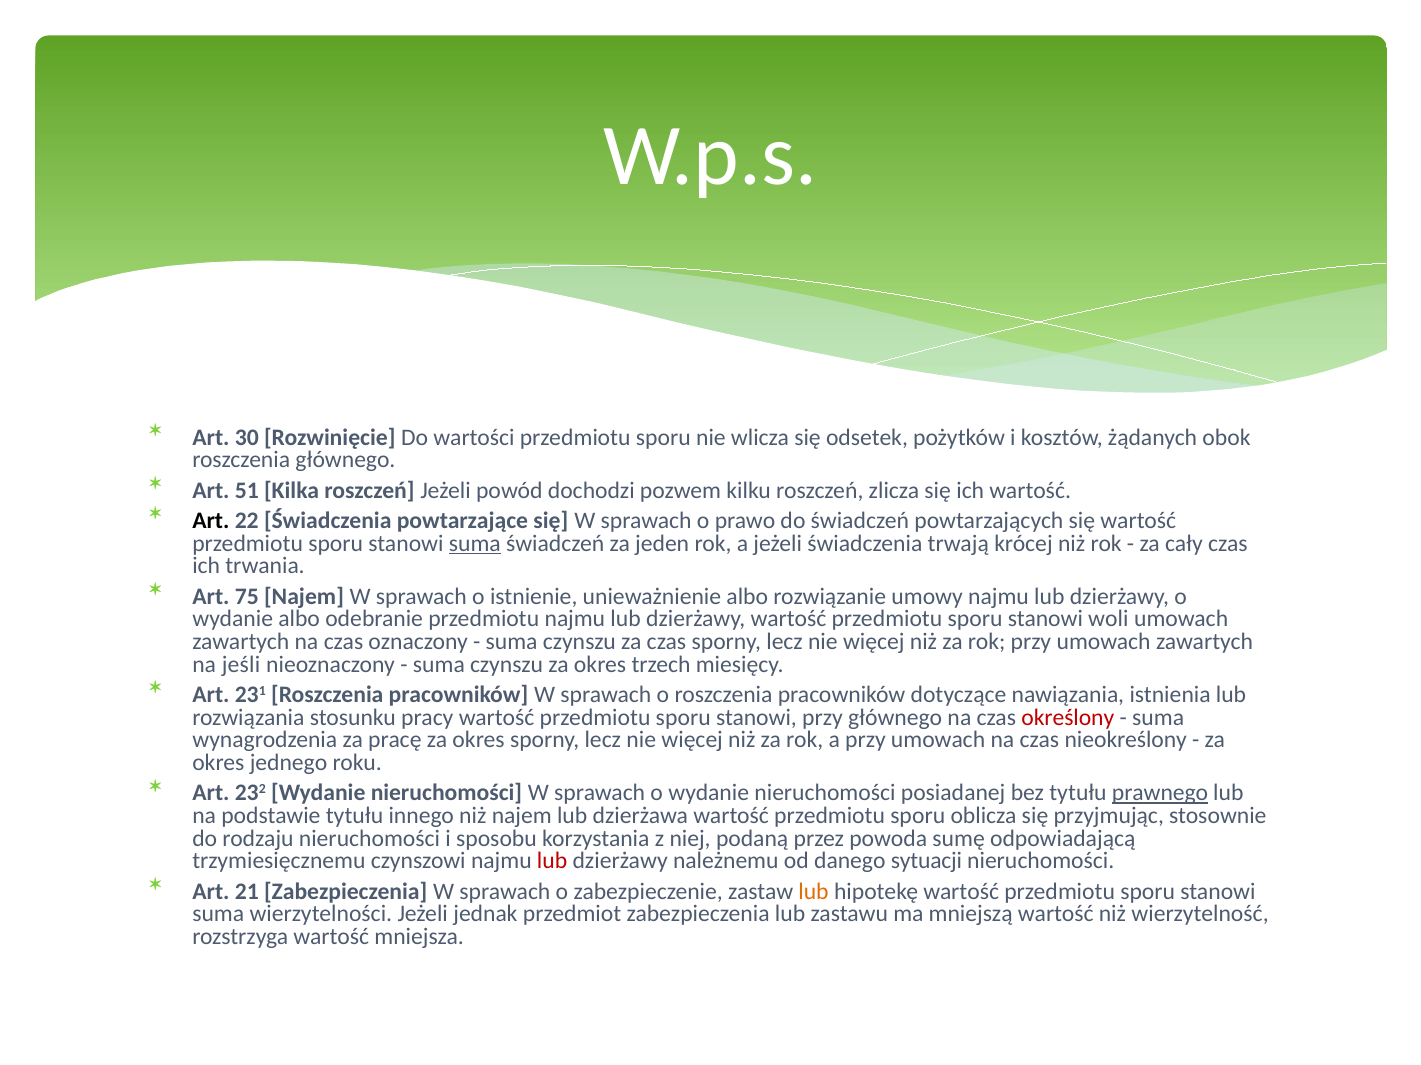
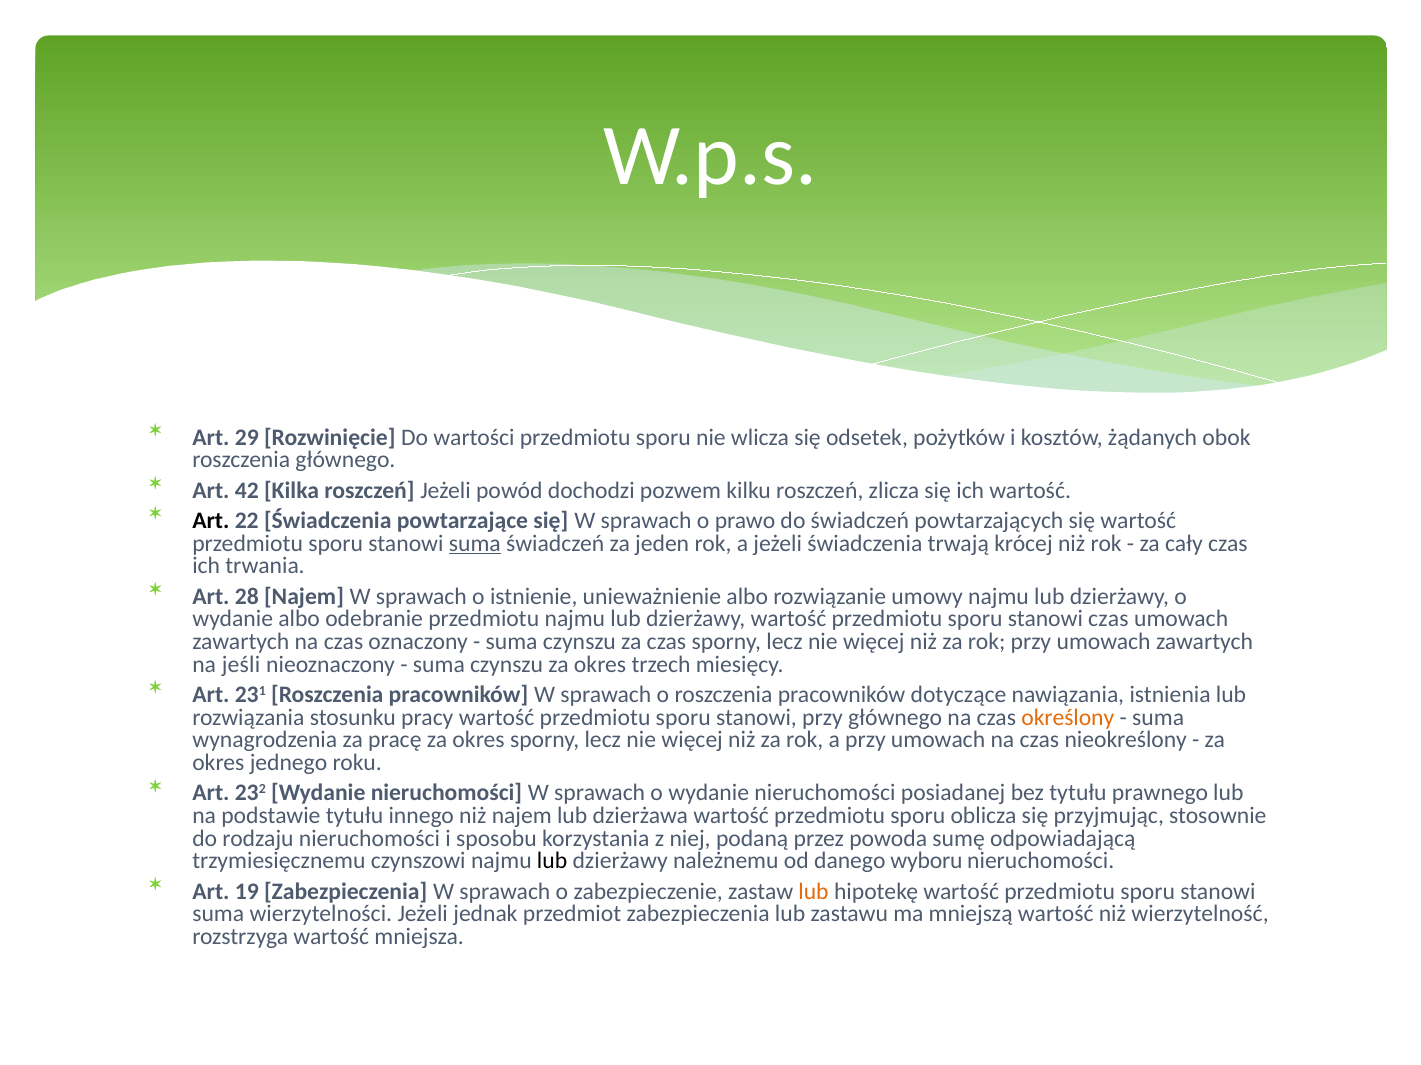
30: 30 -> 29 (247, 438)
51: 51 -> 42 (247, 491)
75: 75 -> 28 (247, 597)
stanowi woli: woli -> czas (1108, 619)
określony colour: red -> orange (1068, 718)
prawnego underline: present -> none (1160, 794)
lub colour: red -> black (552, 862)
sytuacji: sytuacji -> wyboru (926, 862)
21: 21 -> 19 (247, 892)
